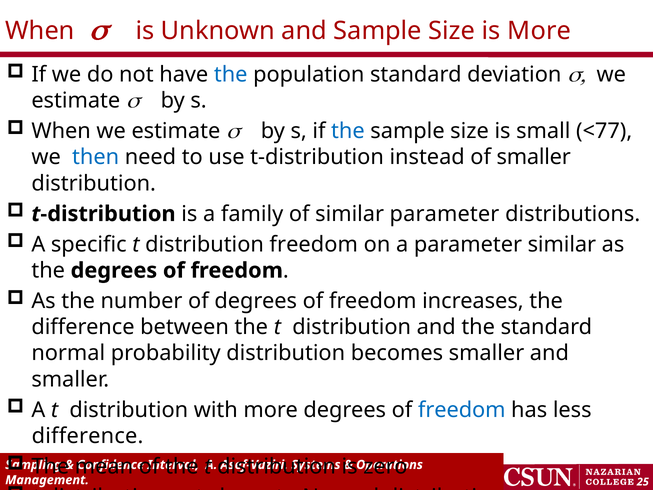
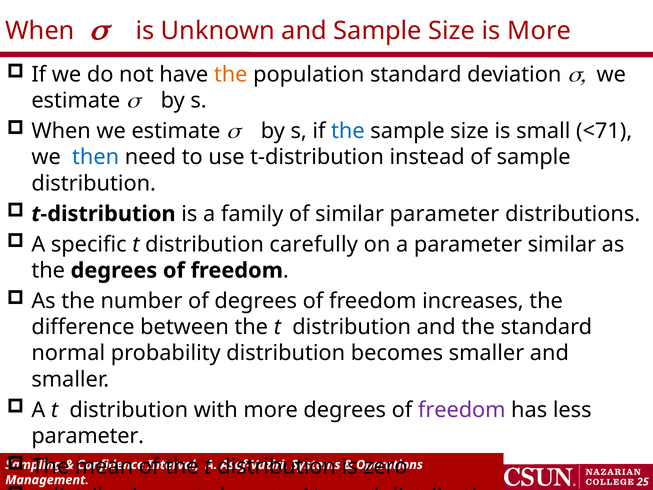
the colour: blue -> orange (231, 75)
<77: <77 -> <71 (604, 131)
of smaller: smaller -> sample (534, 157)
distribution freedom: freedom -> carefully (314, 244)
freedom colour: blue -> purple (462, 410)
difference: difference -> parameter (88, 436)
